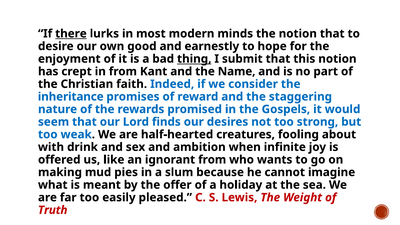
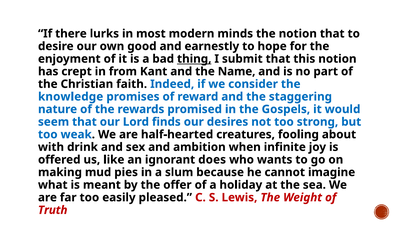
there underline: present -> none (71, 34)
inheritance: inheritance -> knowledge (71, 97)
ignorant from: from -> does (212, 160)
